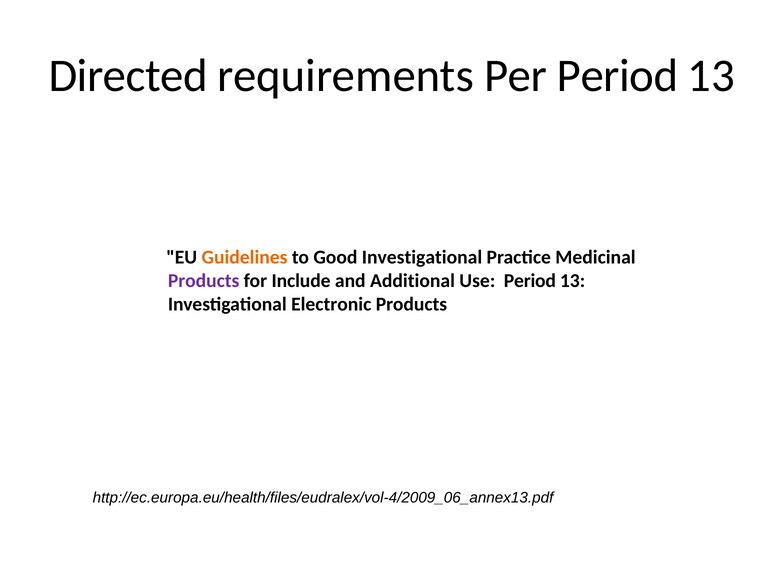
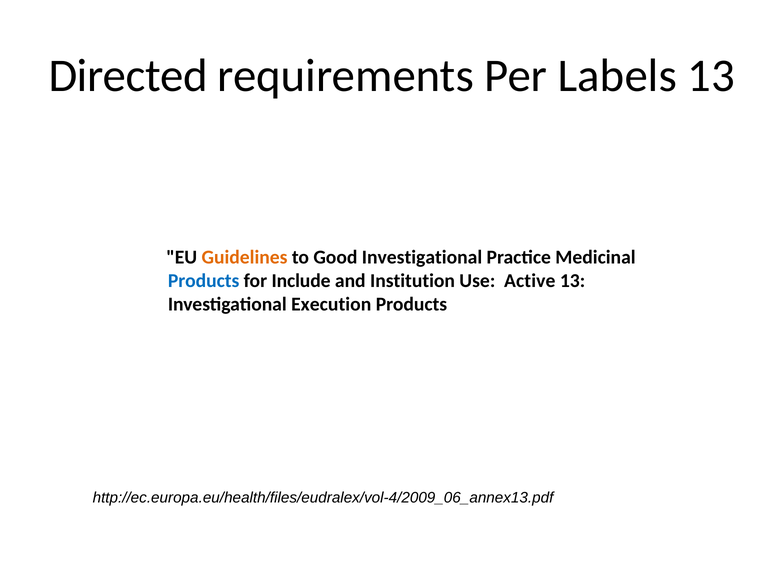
Per Period: Period -> Labels (617, 76)
Products colour: purple -> blue (204, 281)
Additional: Additional -> Institution (413, 281)
Use Period: Period -> Active (530, 281)
Electronic: Electronic -> Execution (331, 305)
